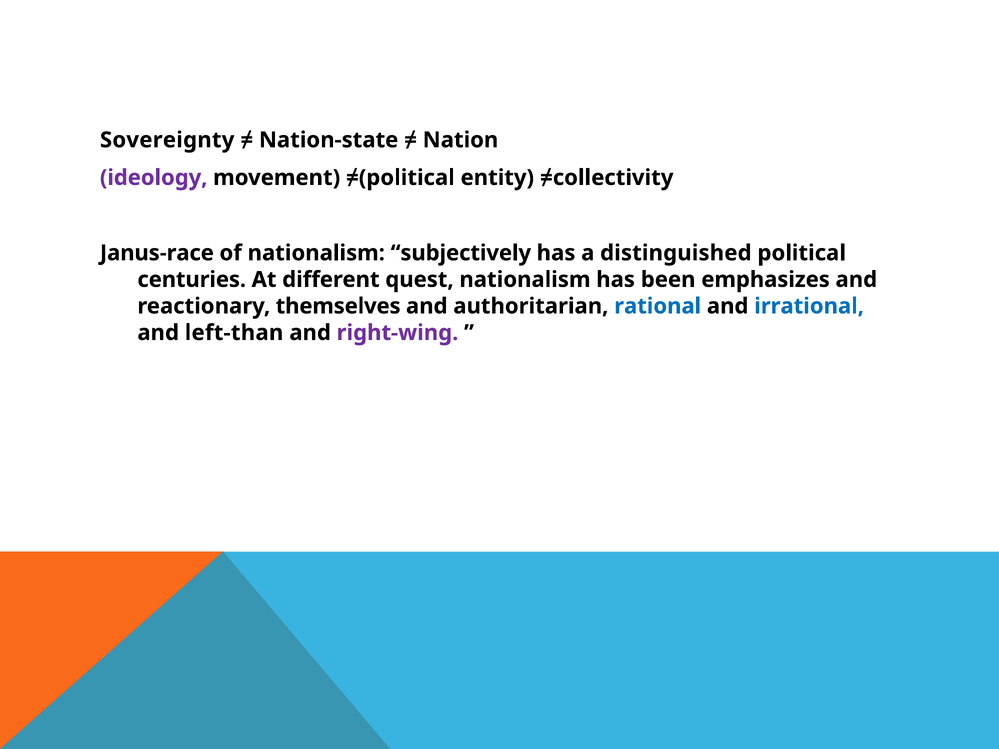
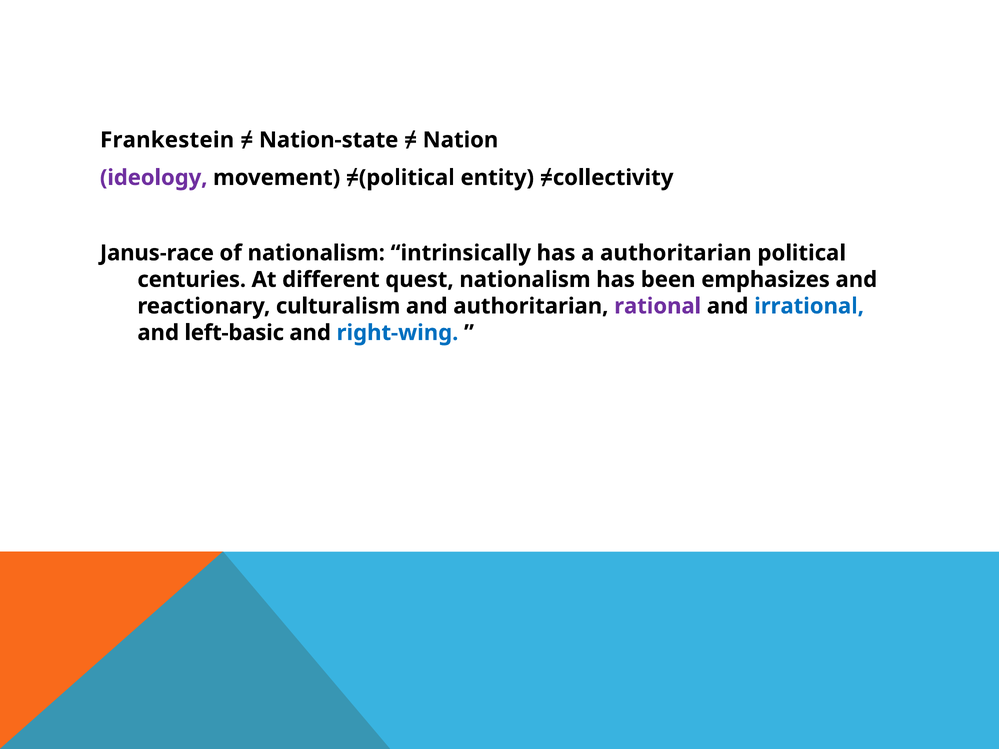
Sovereignty: Sovereignty -> Frankestein (167, 140)
subjectively: subjectively -> intrinsically (461, 253)
a distinguished: distinguished -> authoritarian (676, 253)
themselves: themselves -> culturalism (338, 306)
rational colour: blue -> purple (658, 306)
left-than: left-than -> left-basic (234, 333)
right-wing colour: purple -> blue (397, 333)
